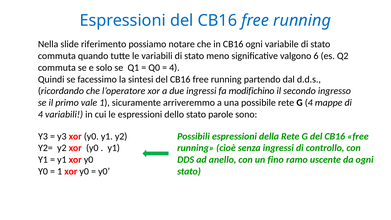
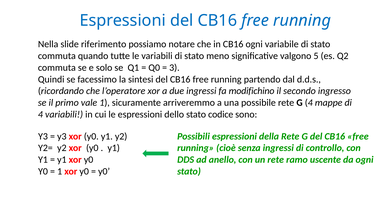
6: 6 -> 5 (316, 56)
4: 4 -> 3 (174, 68)
parole: parole -> codice (221, 114)
un fino: fino -> rete (276, 160)
